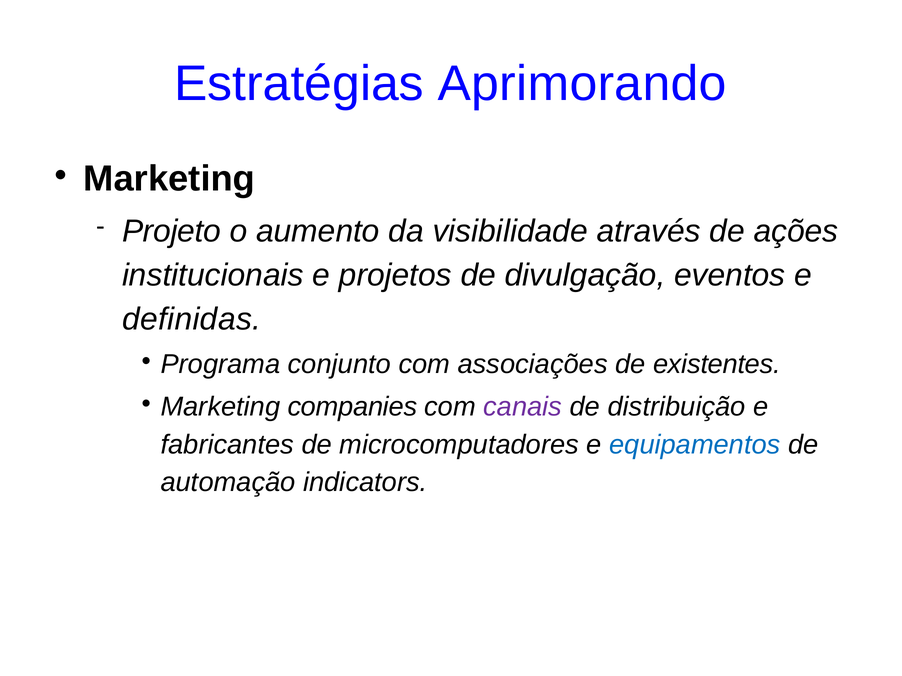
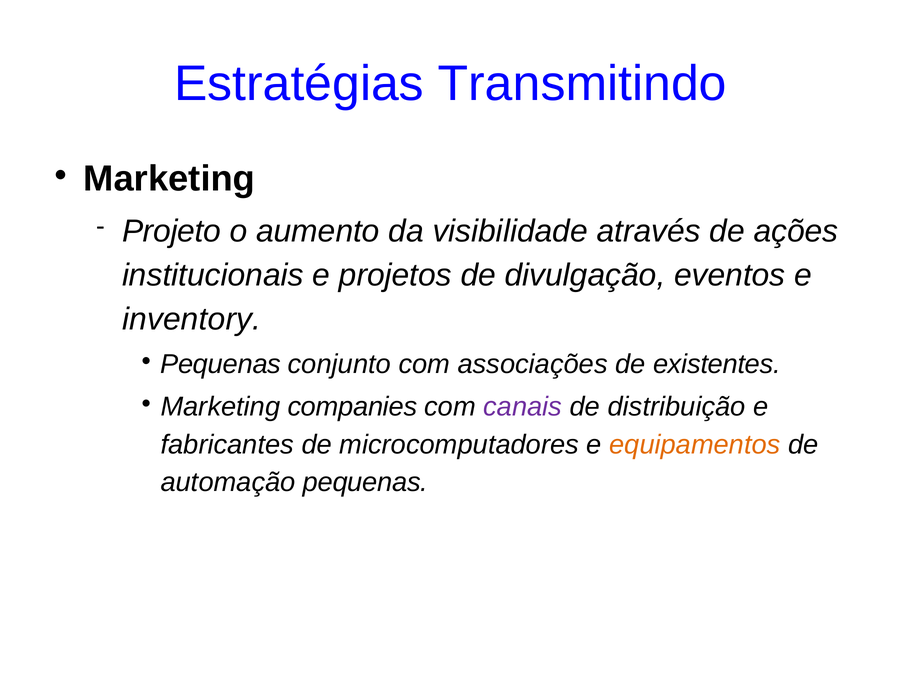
Aprimorando: Aprimorando -> Transmitindo (582, 84)
definidas: definidas -> inventory (192, 319)
Programa: Programa -> Pequenas (221, 364)
equipamentos colour: blue -> orange (695, 445)
automação indicators: indicators -> pequenas (365, 482)
